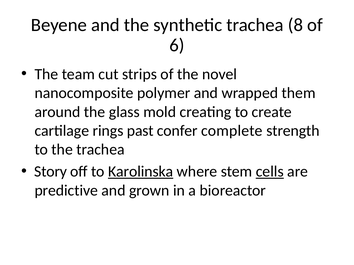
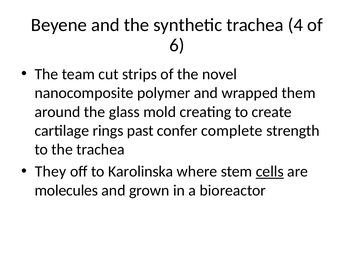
8: 8 -> 4 (295, 25)
Story: Story -> They (50, 172)
Karolinska underline: present -> none (141, 172)
predictive: predictive -> molecules (66, 191)
